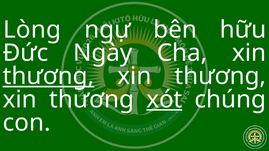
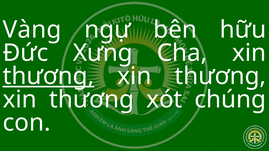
Lòng: Lòng -> Vàng (32, 30)
Ngày: Ngày -> Xưng (103, 53)
xót underline: present -> none (164, 100)
